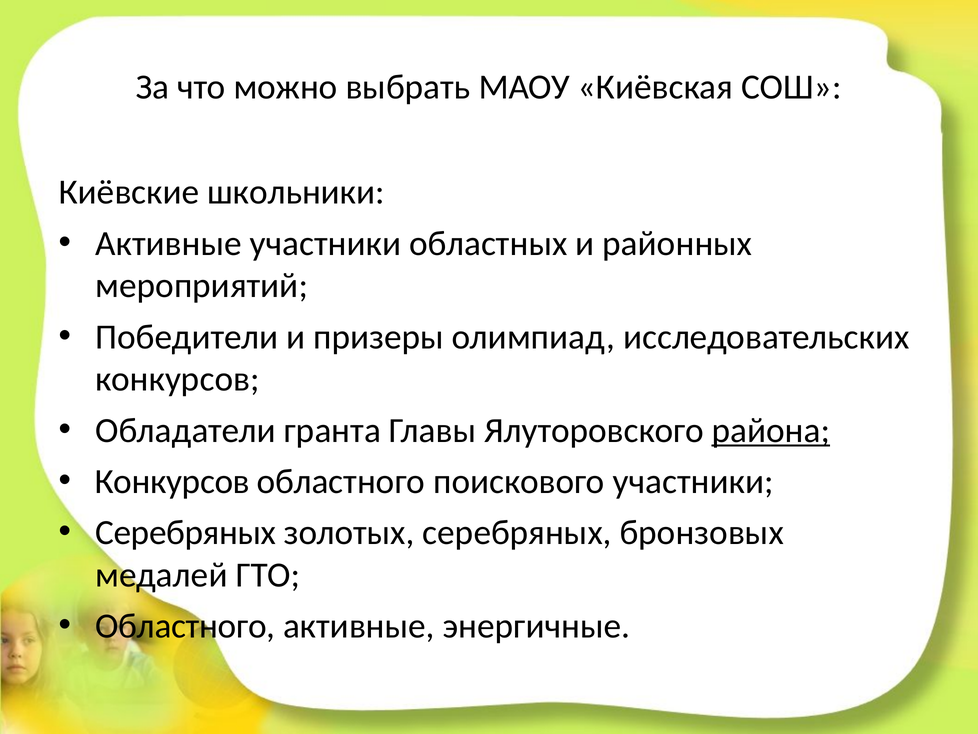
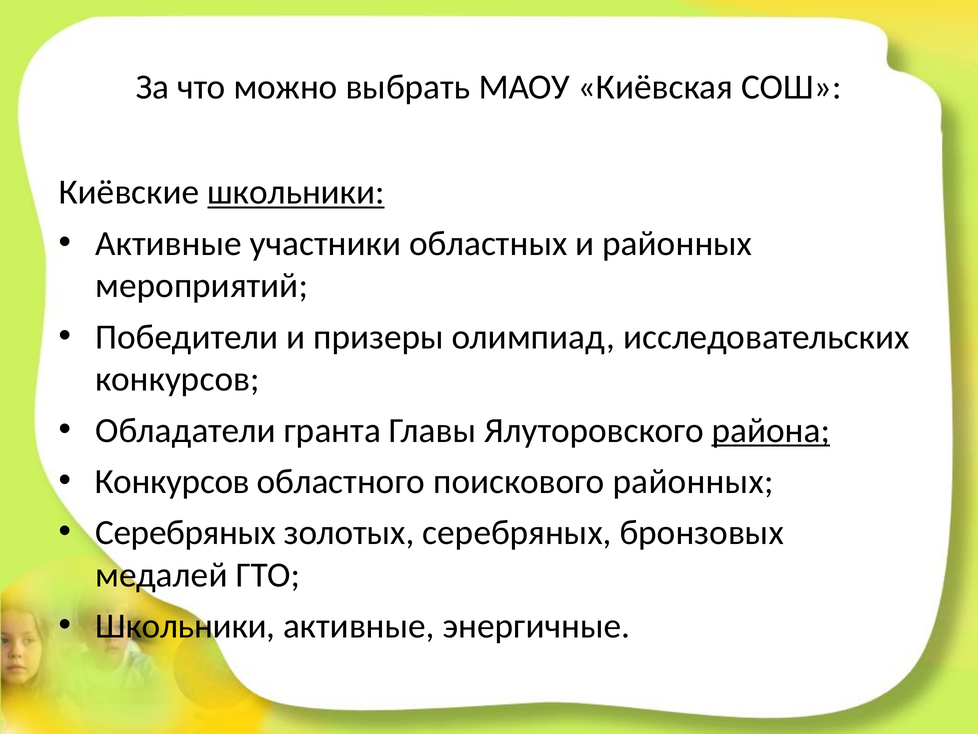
школьники underline: none -> present (296, 192)
поискового участники: участники -> районных (693, 481)
Областного: Областного -> Школьники (185, 626)
